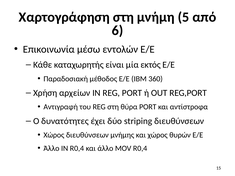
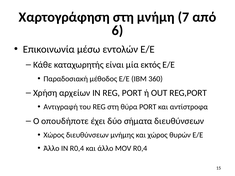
5: 5 -> 7 (183, 17)
δυνατότητες: δυνατότητες -> οπουδήποτε (65, 121)
striping: striping -> σήματα (138, 121)
